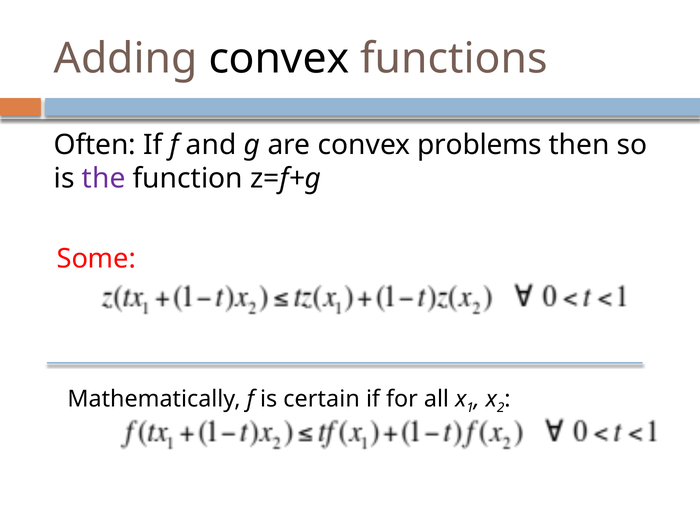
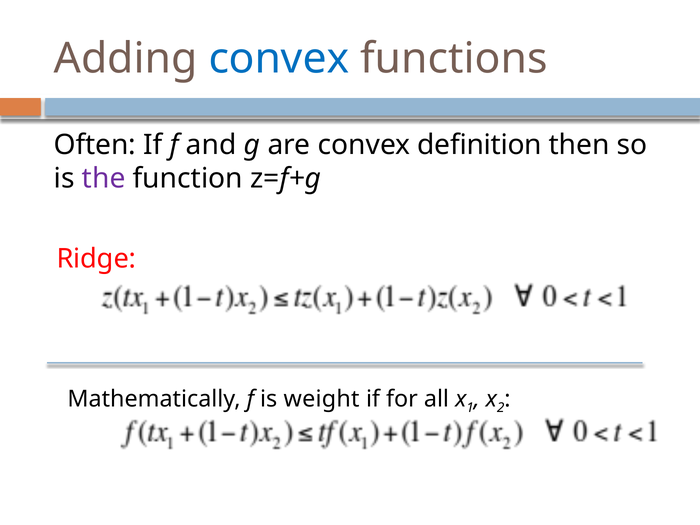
convex colour: black -> blue (279, 58)
problems: problems -> definition (480, 145)
Some: Some -> Ridge (96, 259)
certain: certain -> weight (322, 399)
